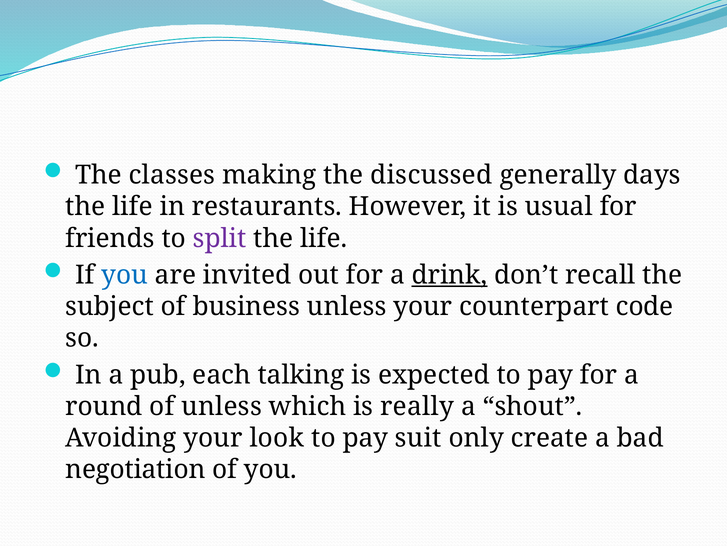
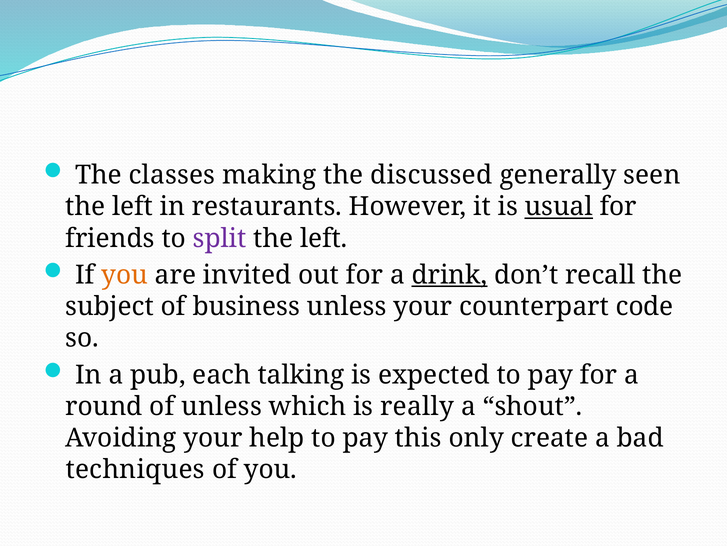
days: days -> seen (652, 175)
life: life -> left (132, 207)
usual underline: none -> present (559, 207)
life: life -> left (324, 238)
you colour: blue -> orange (125, 275)
look: look -> help (277, 437)
suit: suit -> this (418, 437)
negotiation: negotiation -> techniques (135, 469)
